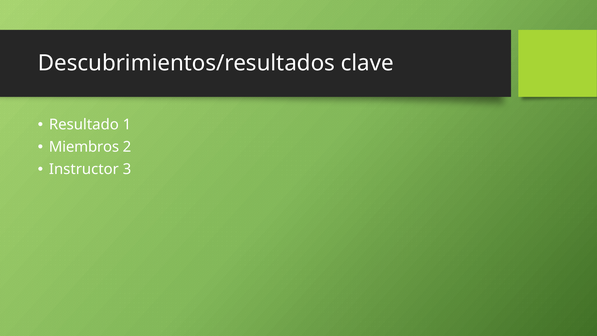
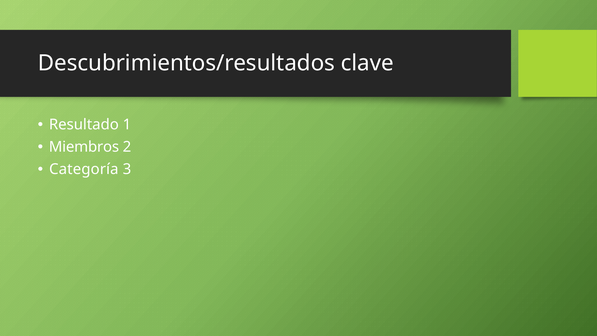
Instructor: Instructor -> Categoría (84, 169)
